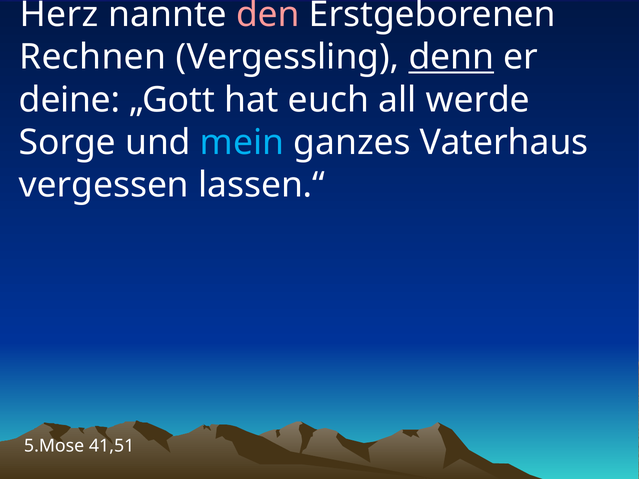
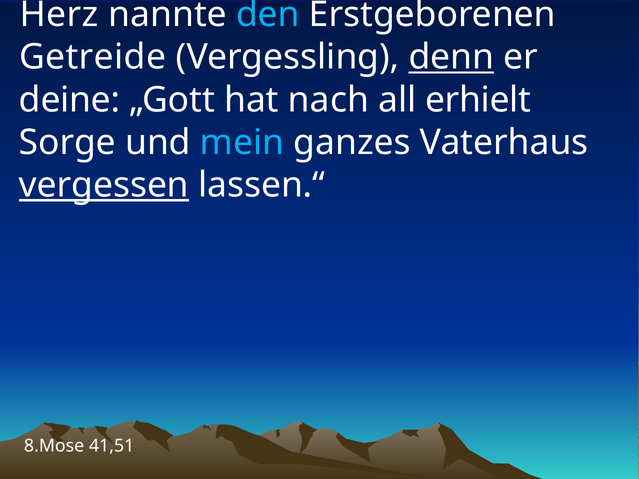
den colour: pink -> light blue (268, 15)
Rechnen: Rechnen -> Getreide (93, 57)
euch: euch -> nach (329, 100)
werde: werde -> erhielt (478, 100)
vergessen underline: none -> present (104, 185)
5.Mose: 5.Mose -> 8.Mose (54, 446)
